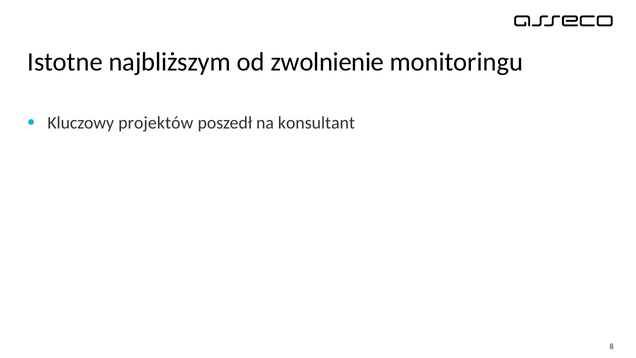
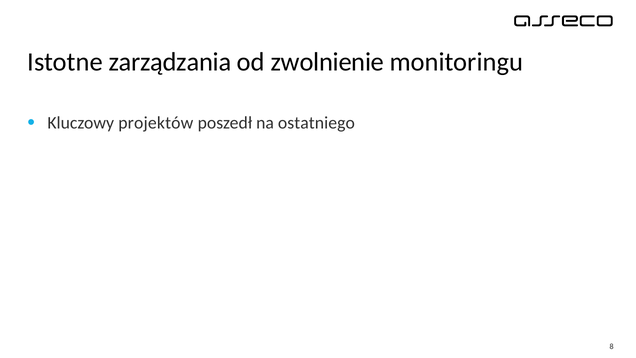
najbliższym: najbliższym -> zarządzania (170, 62)
konsultant: konsultant -> ostatniego (316, 123)
